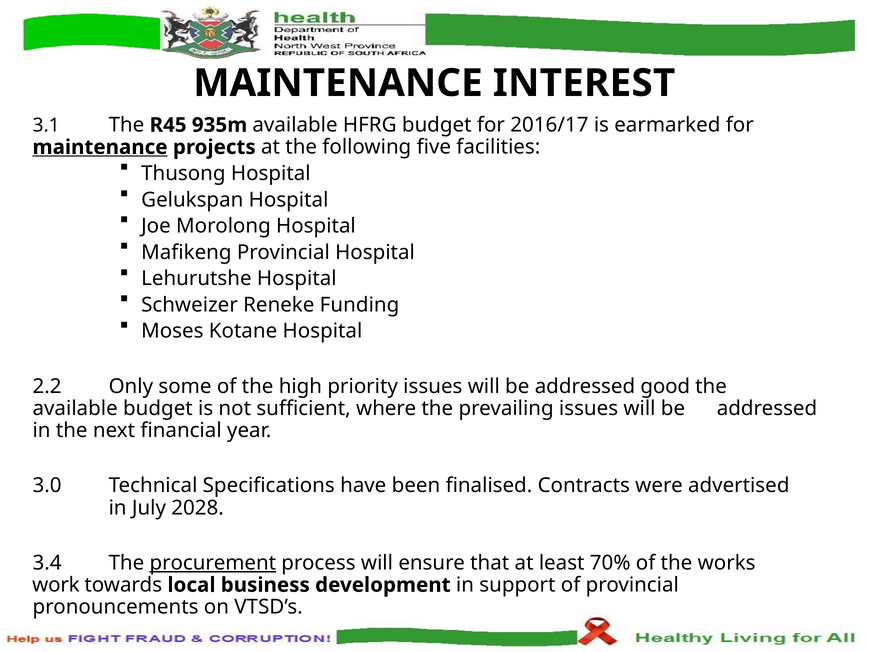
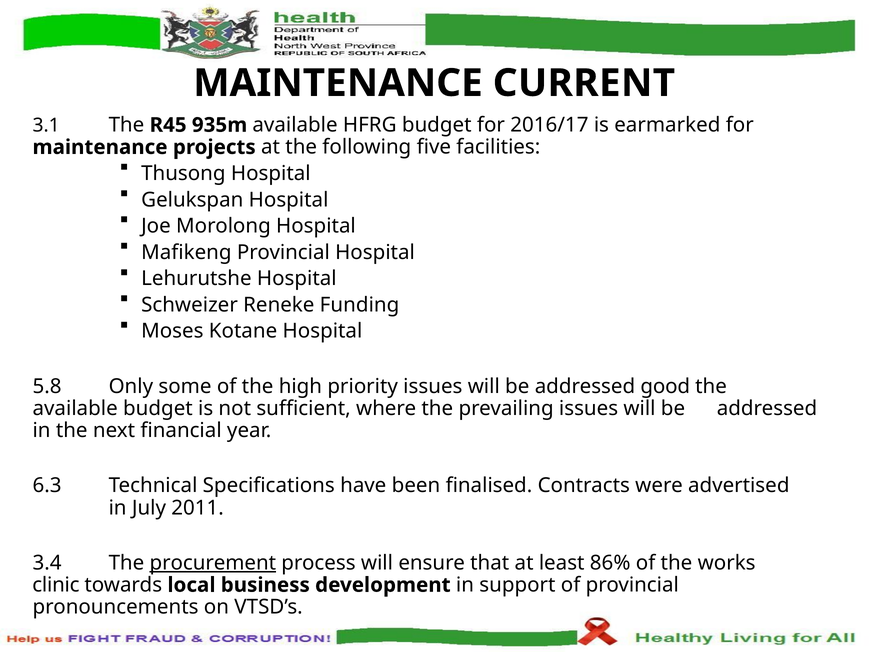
INTEREST: INTEREST -> CURRENT (584, 83)
maintenance underline: present -> none (100, 147)
2.2: 2.2 -> 5.8 (47, 386)
3.0: 3.0 -> 6.3 (47, 485)
2028: 2028 -> 2011 (198, 508)
70%: 70% -> 86% (610, 563)
work: work -> clinic (56, 585)
